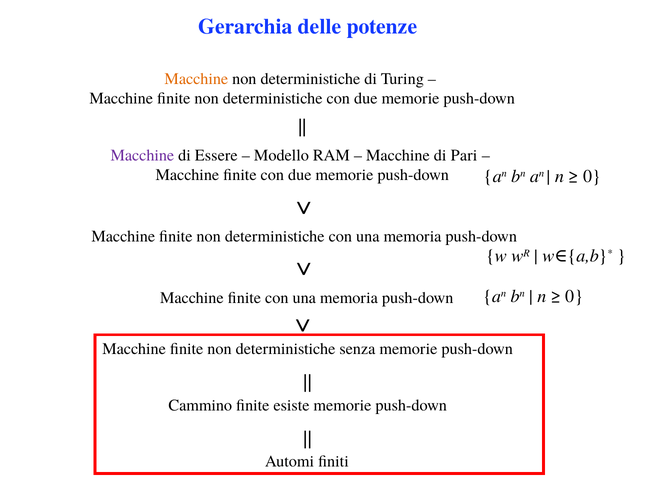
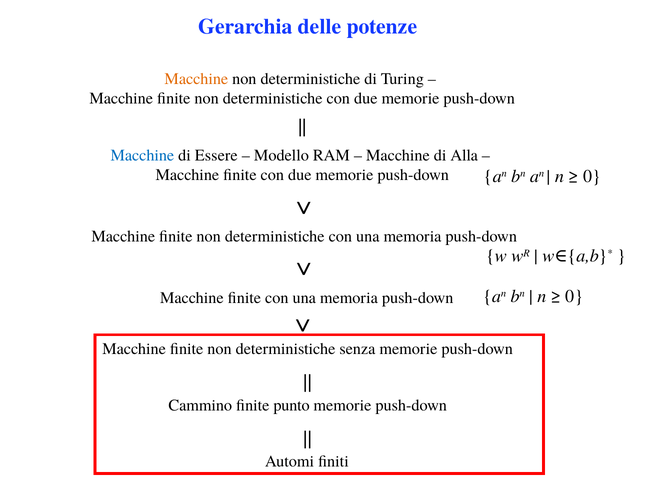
Macchine colour: purple -> blue (142, 155)
Pari: Pari -> Alla (464, 155)
esiste: esiste -> punto (292, 405)
